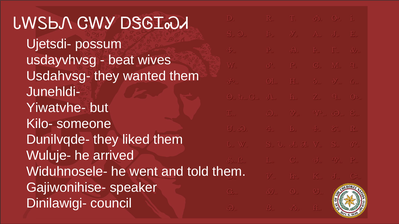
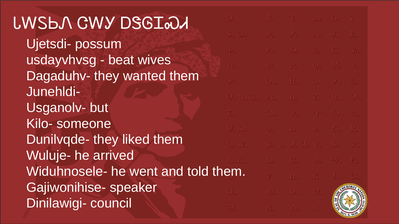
Usdahvsg-: Usdahvsg- -> Dagaduhv- (58, 76)
Yiwatvhe-: Yiwatvhe- -> Usganolv- (56, 108)
